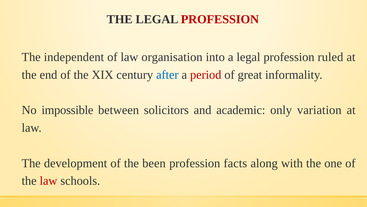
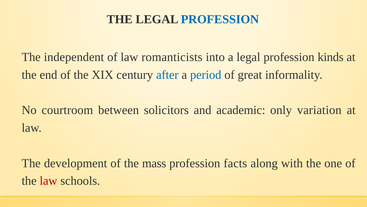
PROFESSION colour: red -> blue (220, 19)
organisation: organisation -> romanticists (172, 57)
ruled: ruled -> kinds (331, 57)
period colour: red -> blue (206, 75)
impossible: impossible -> courtroom (67, 110)
been: been -> mass (154, 163)
